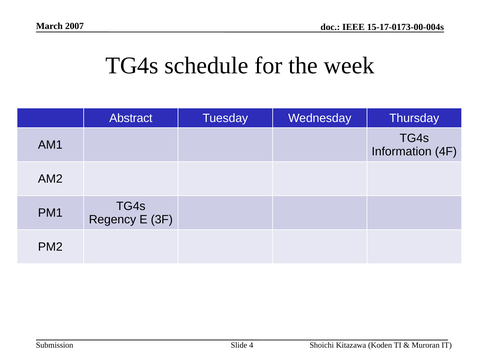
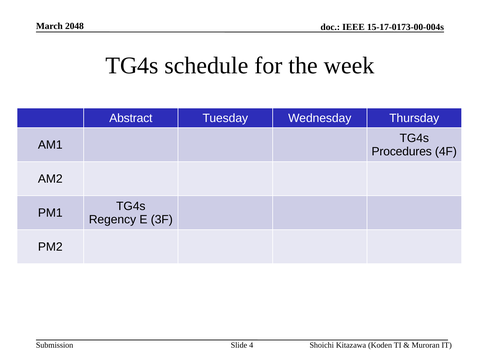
2007: 2007 -> 2048 (74, 26)
Information: Information -> Procedures (402, 152)
